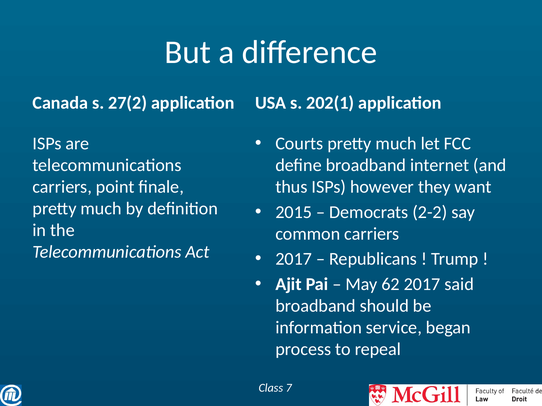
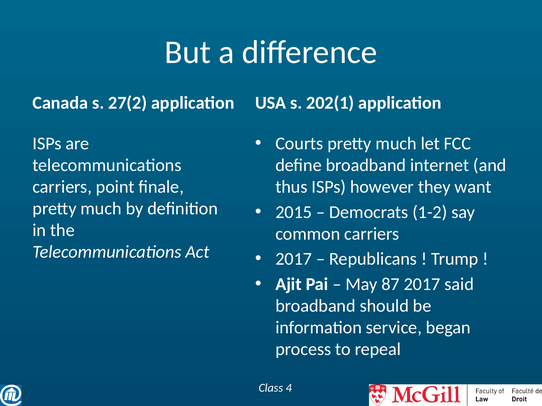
2-2: 2-2 -> 1-2 (430, 212)
62: 62 -> 87 (391, 285)
7: 7 -> 4 (289, 388)
